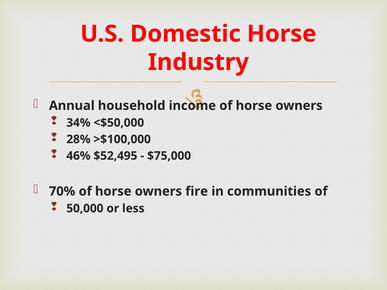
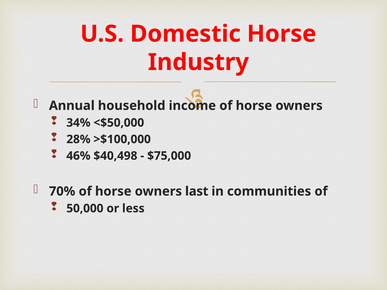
$52,495: $52,495 -> $40,498 (115, 156)
fire: fire -> last (197, 191)
